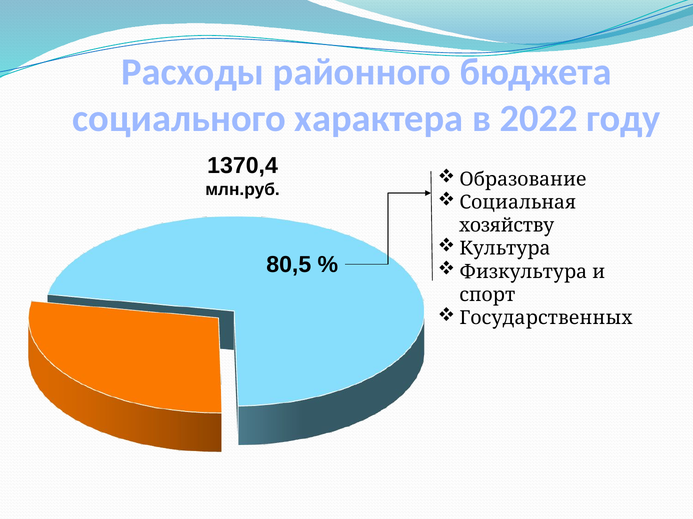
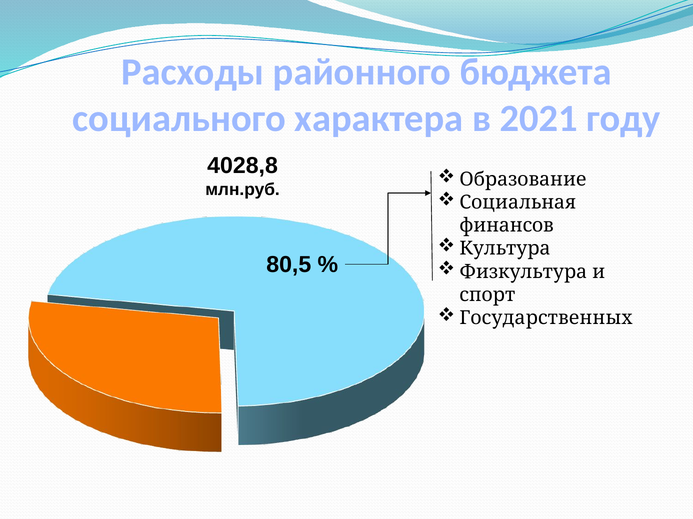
2022: 2022 -> 2021 (539, 119)
1370,4: 1370,4 -> 4028,8 (243, 166)
хозяйству: хозяйству -> финансов (507, 226)
